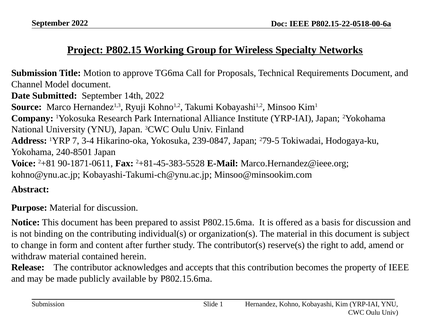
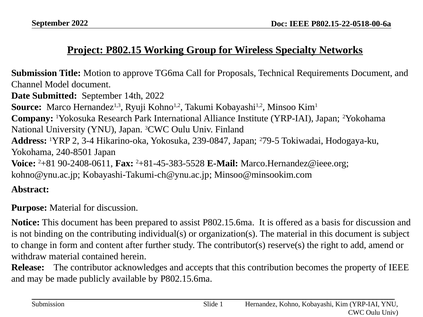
7: 7 -> 2 (76, 141)
90-1871-0611: 90-1871-0611 -> 90-2408-0611 (85, 163)
